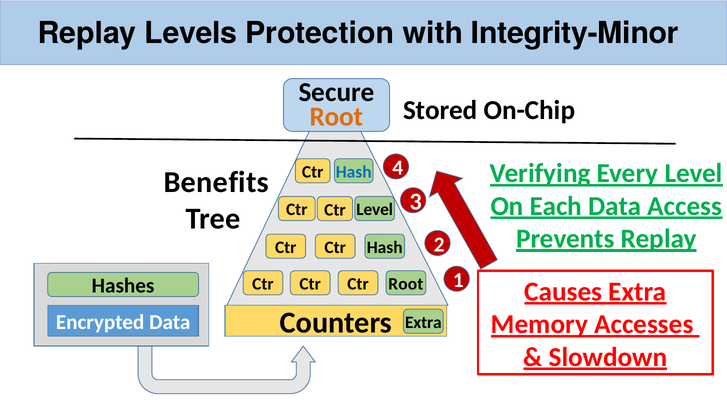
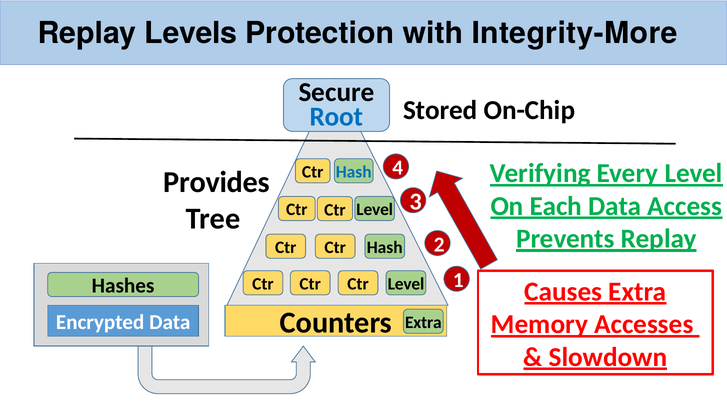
Integrity-Minor: Integrity-Minor -> Integrity-More (575, 33)
Root colour: orange -> blue (337, 117)
Benefits: Benefits -> Provides (217, 182)
Root: Root -> Level (406, 284)
